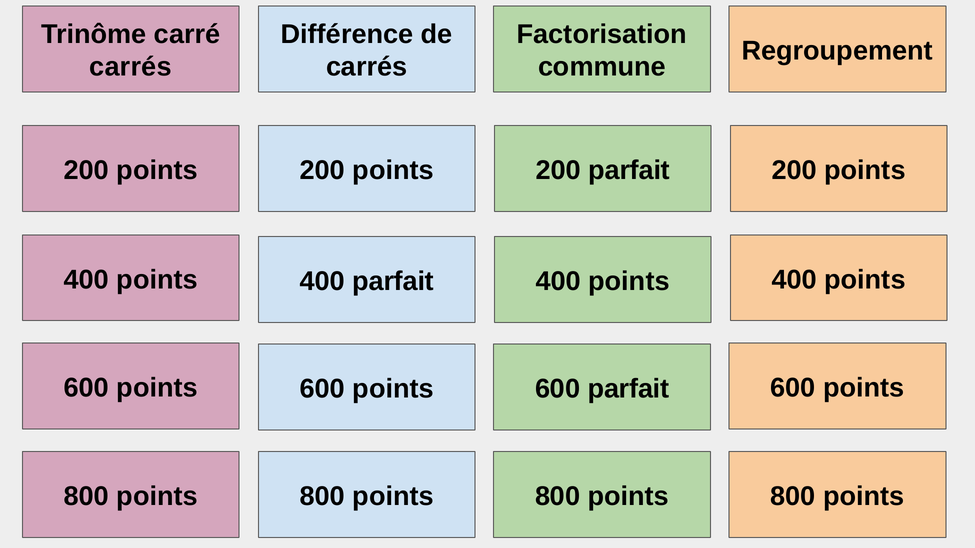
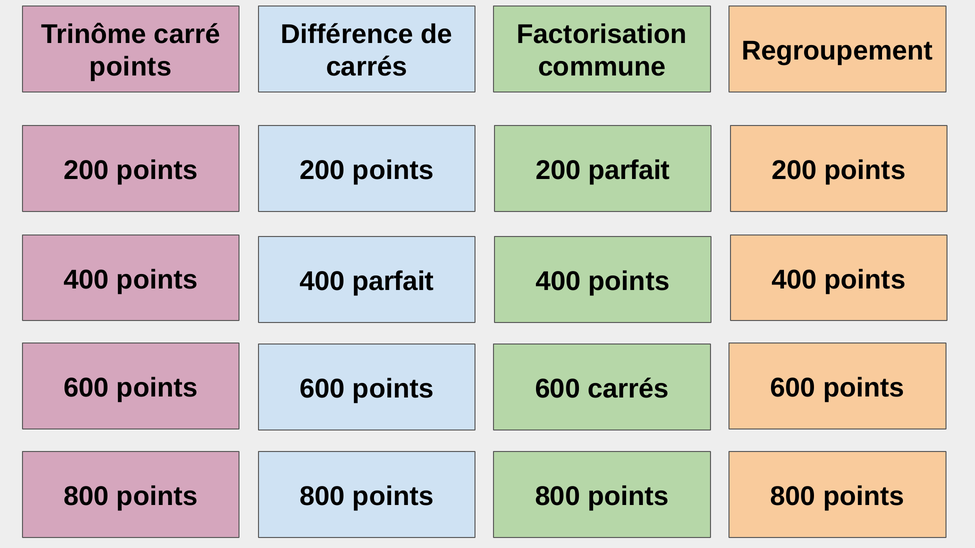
carrés: carrés -> points (131, 67)
600 parfait: parfait -> carrés (628, 389)
